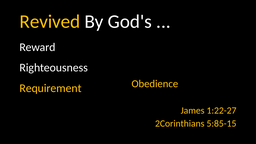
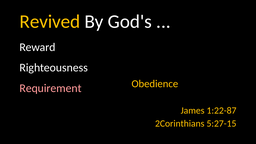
Requirement colour: yellow -> pink (51, 88)
1:22-27: 1:22-27 -> 1:22-87 (222, 110)
5:85-15: 5:85-15 -> 5:27-15 (221, 123)
